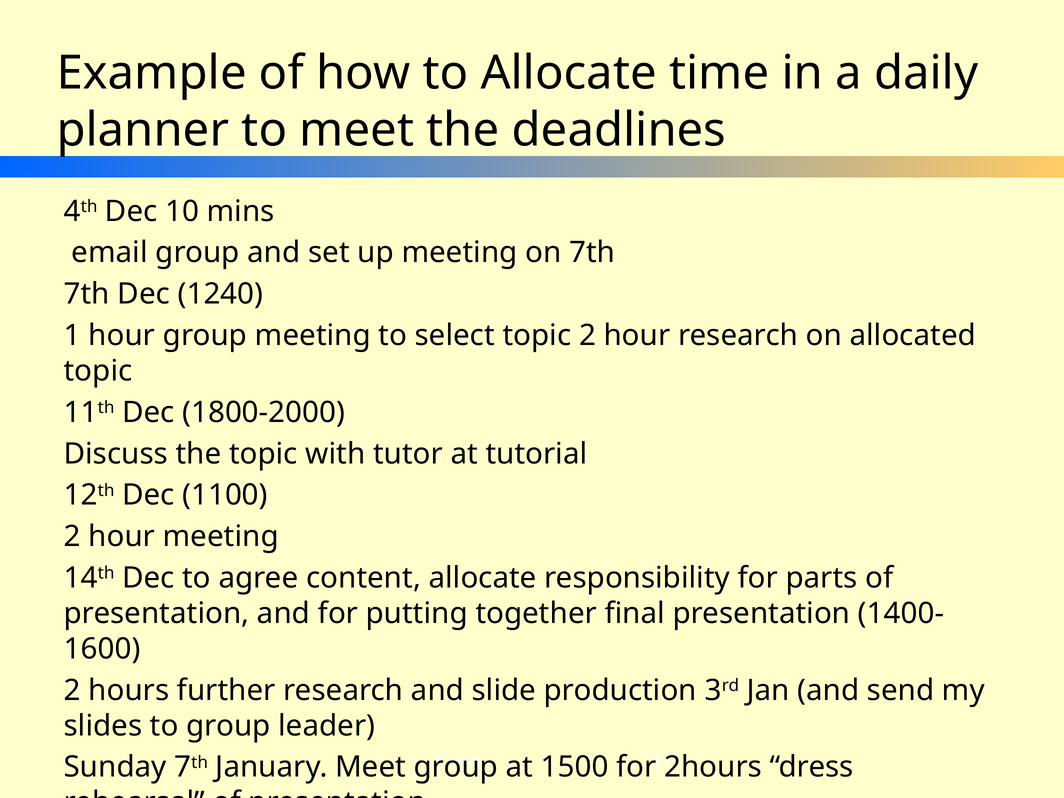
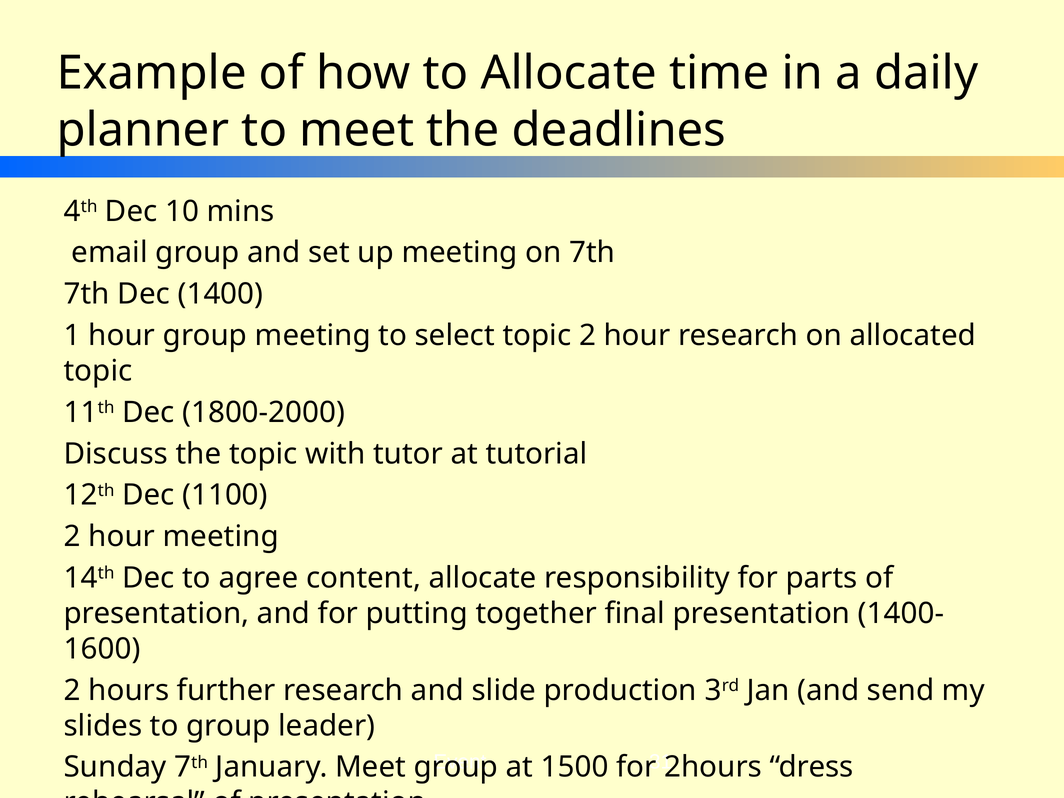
1240: 1240 -> 1400 (220, 294)
